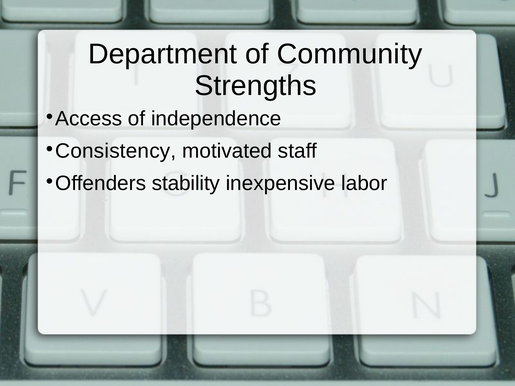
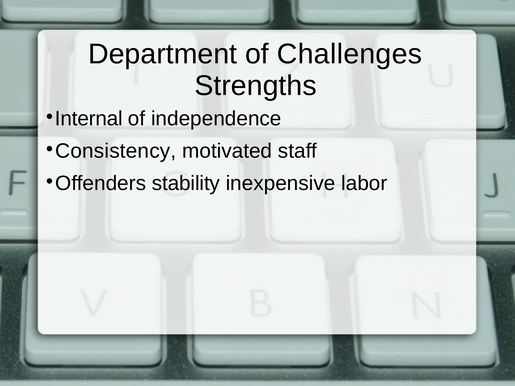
Community: Community -> Challenges (350, 54)
Access: Access -> Internal (89, 119)
